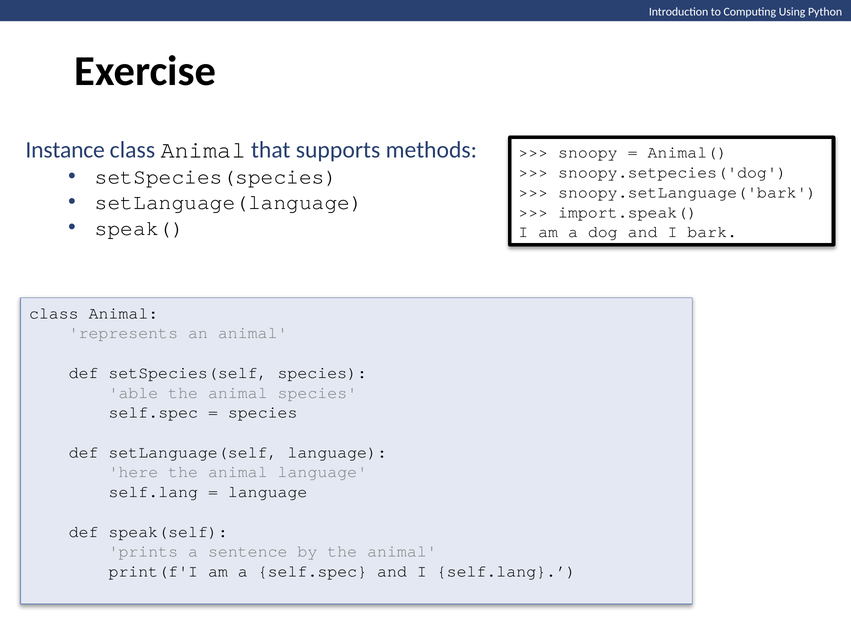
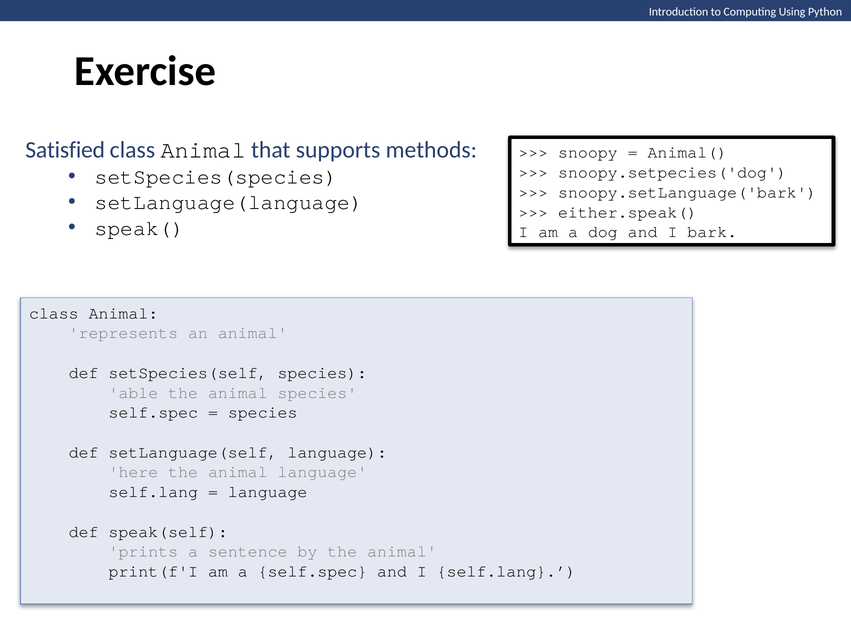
Instance: Instance -> Satisfied (65, 150)
import.speak(: import.speak( -> either.speak( (628, 212)
